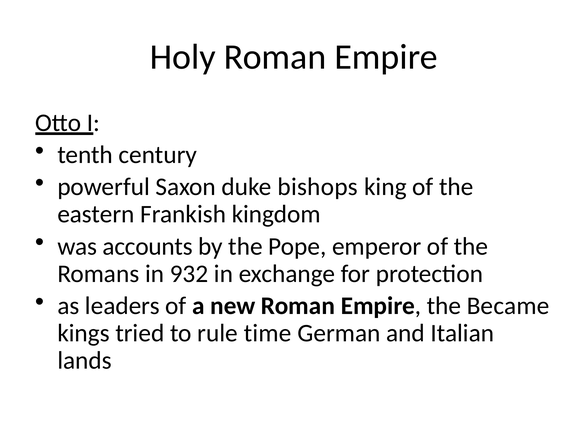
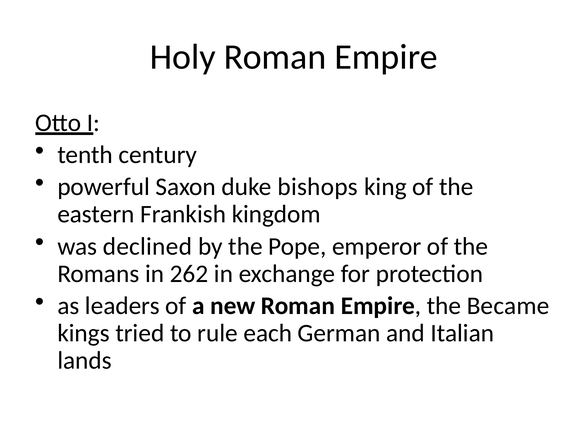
accounts: accounts -> declined (147, 246)
932: 932 -> 262 (189, 274)
time: time -> each (268, 333)
